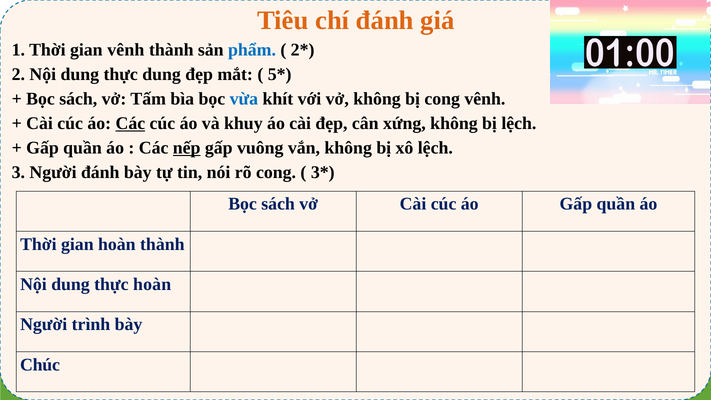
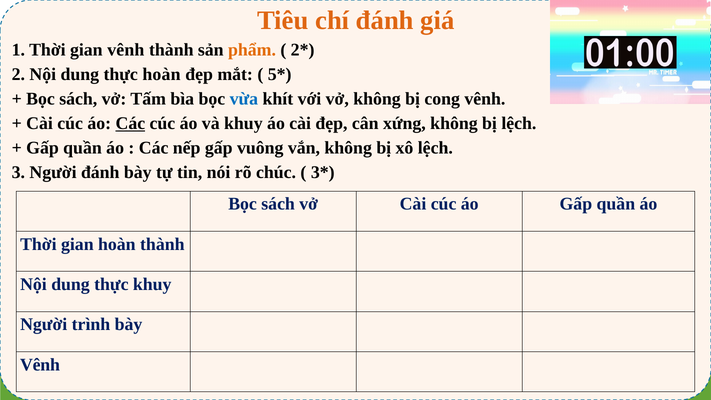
phẩm colour: blue -> orange (252, 50)
thực dung: dung -> hoàn (161, 74)
nếp underline: present -> none (187, 148)
rõ cong: cong -> chúc (276, 172)
thực hoàn: hoàn -> khuy (152, 284)
Chúc: Chúc -> Vênh (40, 365)
